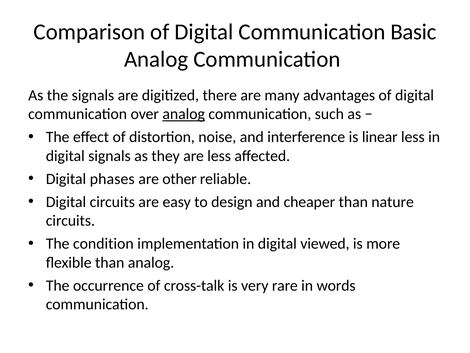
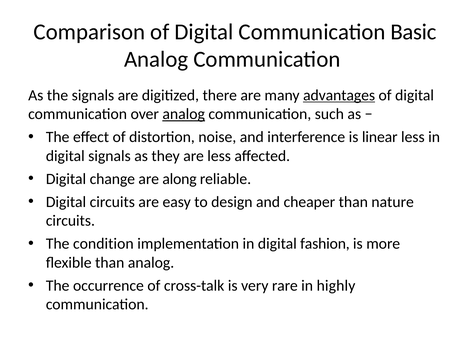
advantages underline: none -> present (339, 95)
phases: phases -> change (112, 179)
other: other -> along (180, 179)
viewed: viewed -> fashion (325, 243)
words: words -> highly (336, 285)
